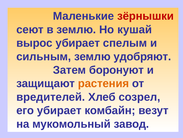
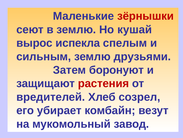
вырос убирает: убирает -> испекла (78, 43)
удобряют: удобряют -> друзьями (142, 56)
растения colour: orange -> red (103, 83)
